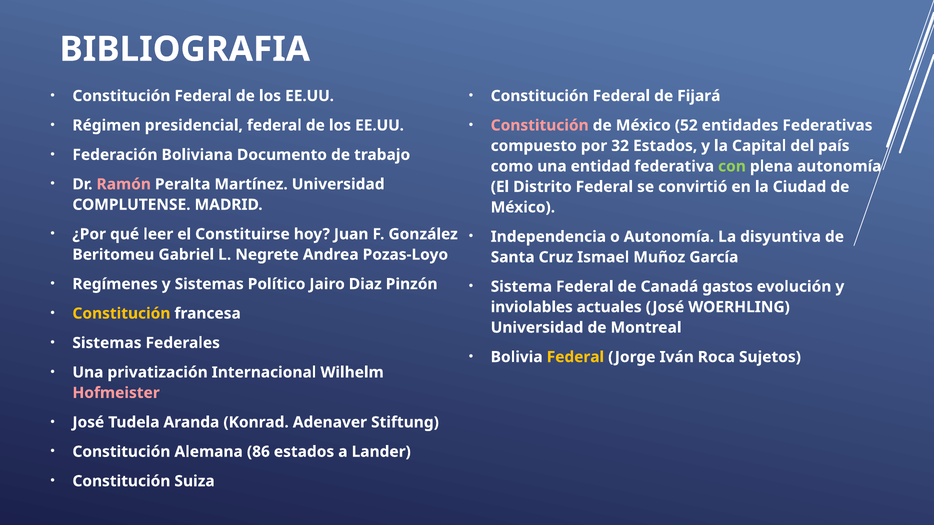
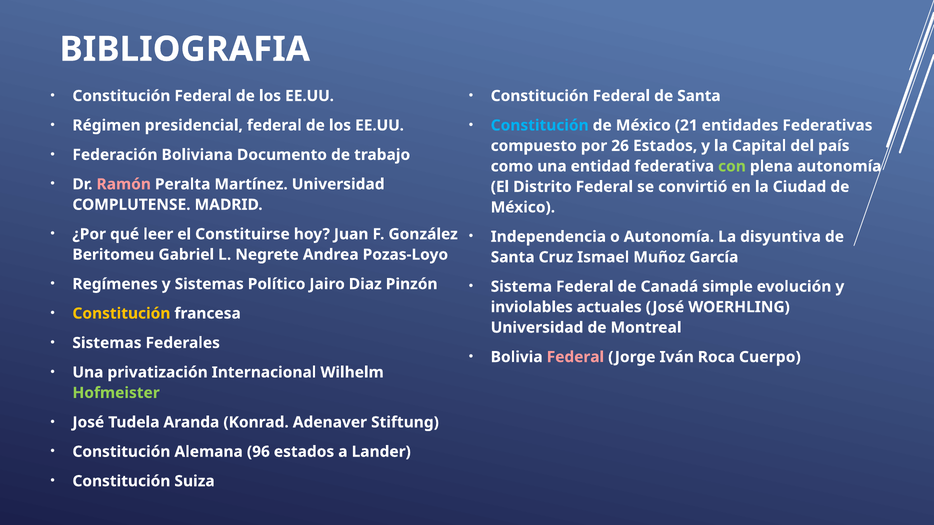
Federal de Fijará: Fijará -> Santa (699, 96)
Constitución colour: pink -> light blue (540, 125)
52: 52 -> 21 (686, 125)
32: 32 -> 26 (620, 146)
gastos: gastos -> simple (728, 287)
Federal colour: yellow -> pink (575, 357)
Sujetos: Sujetos -> Cuerpo (770, 357)
Hofmeister colour: pink -> light green (116, 393)
86: 86 -> 96 (258, 452)
